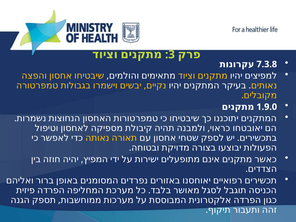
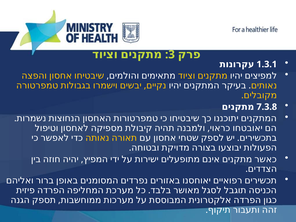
7.3.8: 7.3.8 -> 1.3.1 (267, 64)
1.9.0: 1.9.0 -> 7.3.8 (267, 107)
